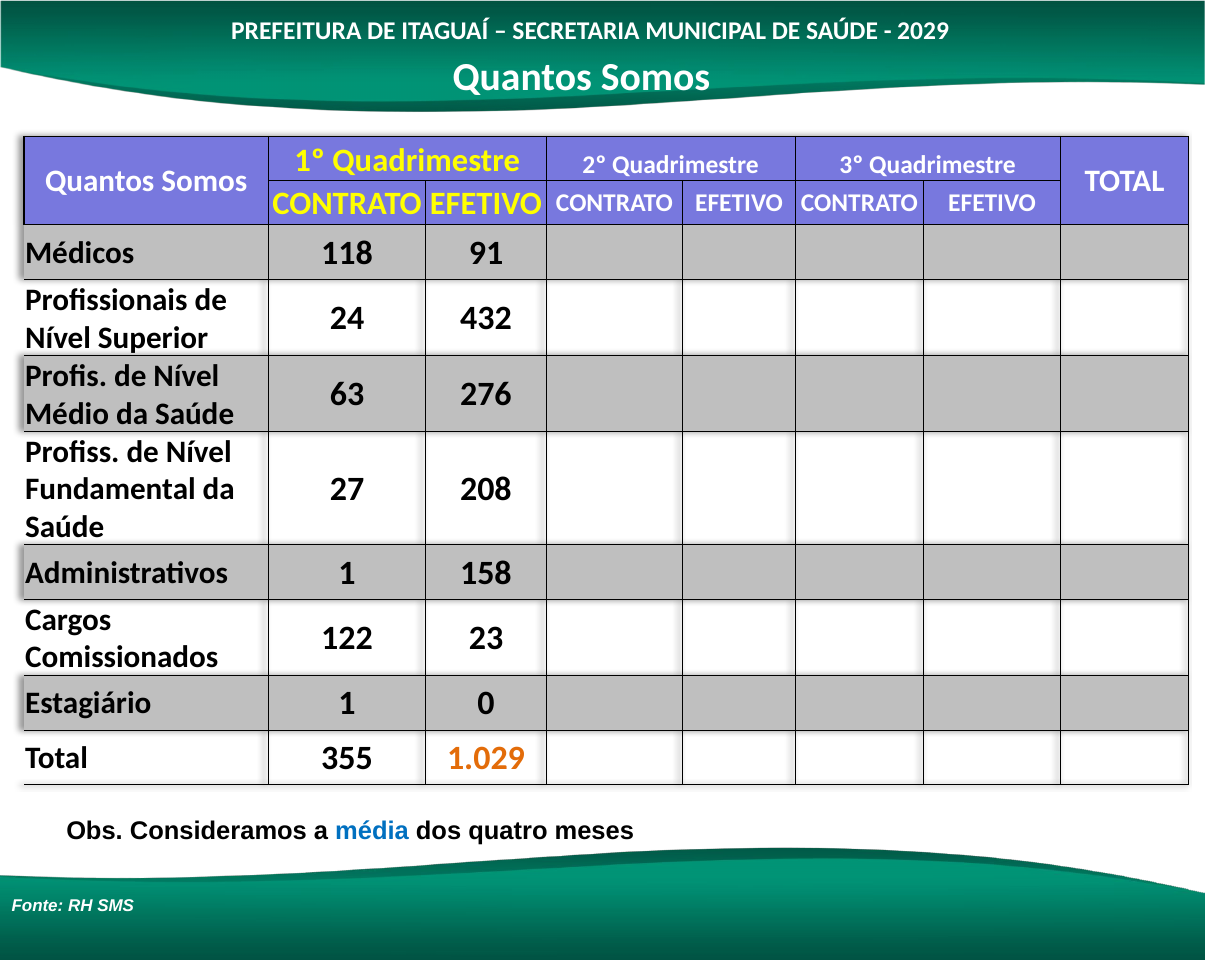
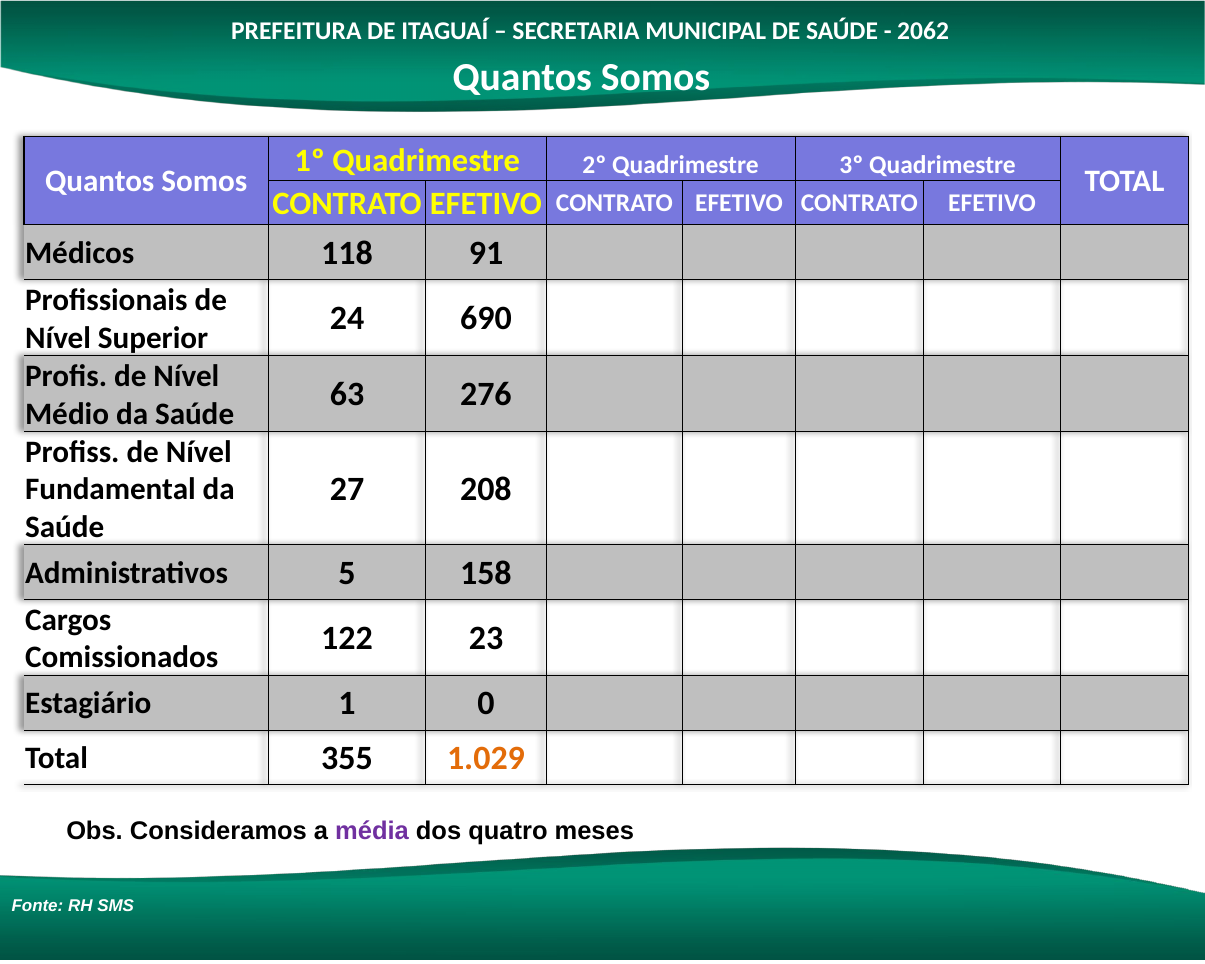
2029: 2029 -> 2062 (923, 31)
432: 432 -> 690 (486, 318)
Administrativos 1: 1 -> 5 (347, 573)
média colour: blue -> purple (372, 831)
